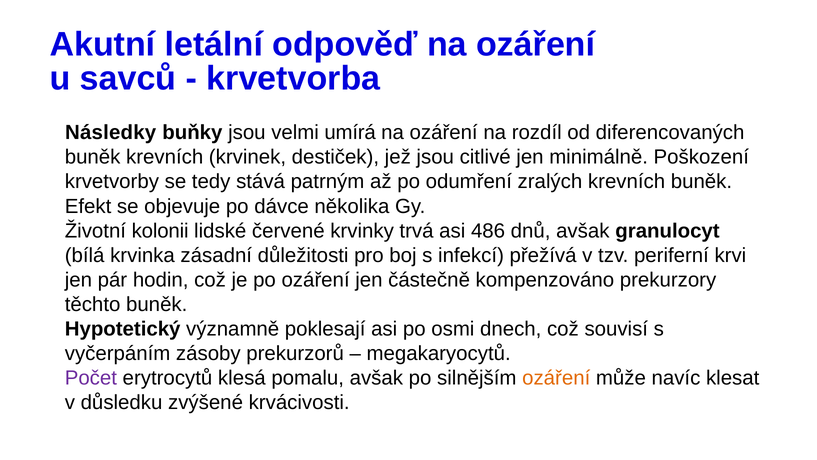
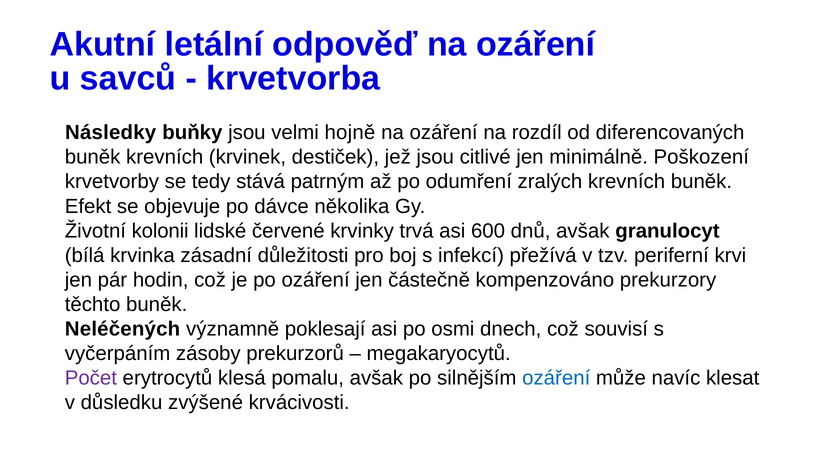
umírá: umírá -> hojně (350, 133)
486: 486 -> 600 (488, 231)
Hypotetický: Hypotetický -> Neléčených (123, 329)
ozáření colour: orange -> blue (556, 378)
